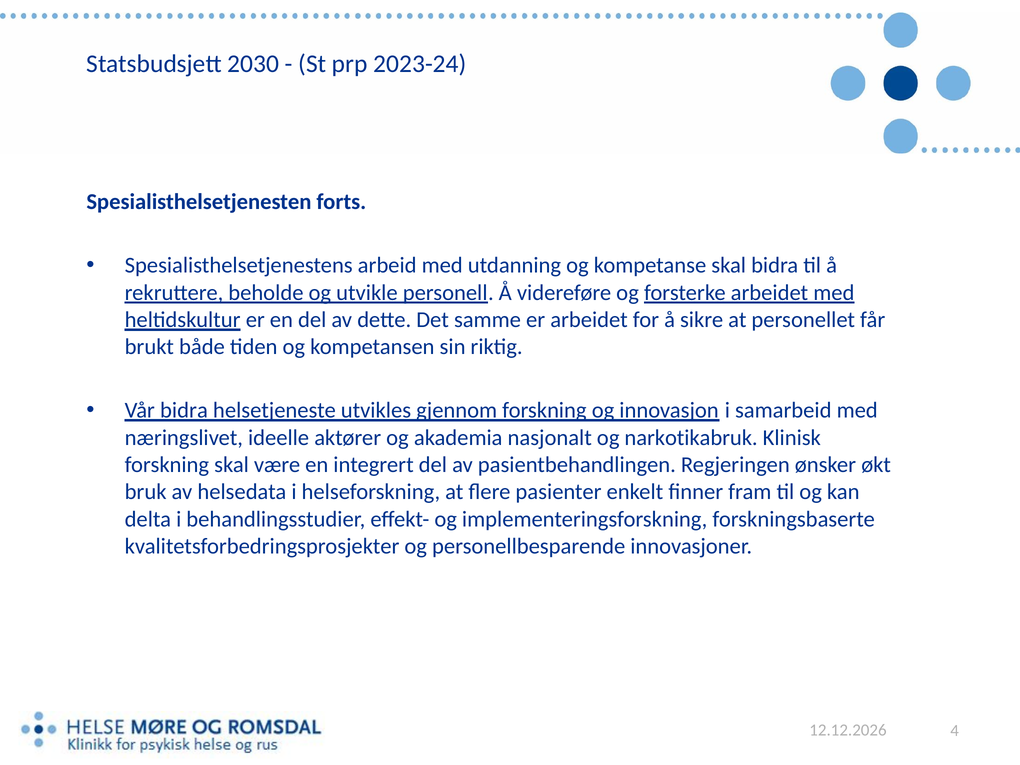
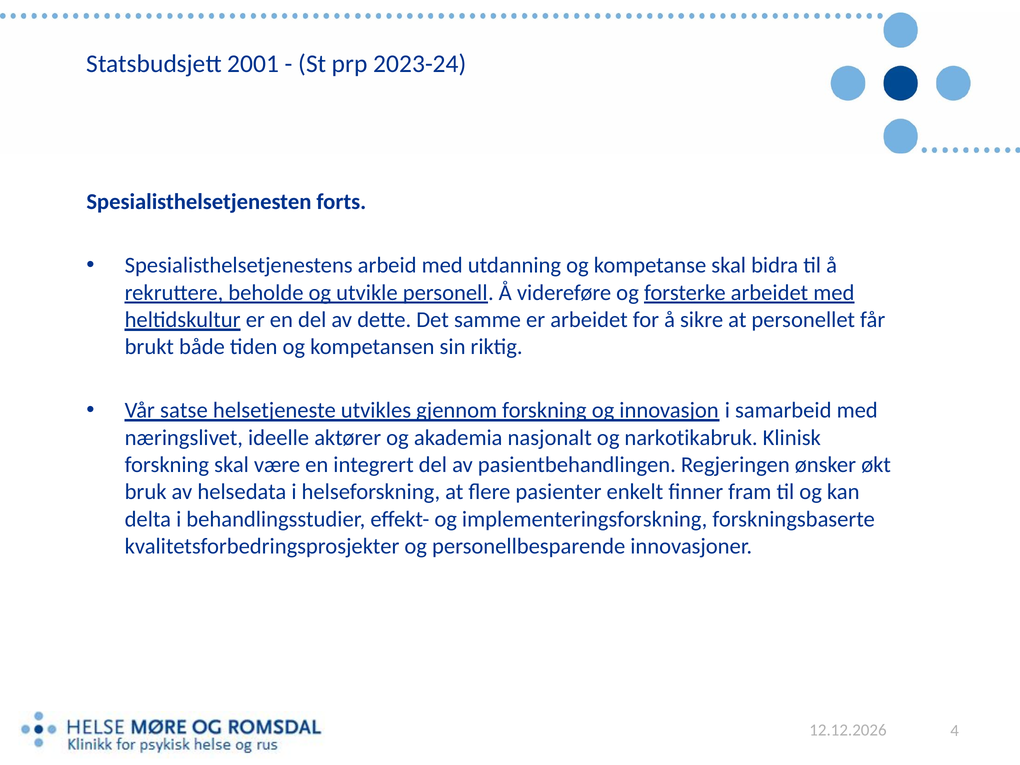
2030: 2030 -> 2001 (253, 64)
Vår bidra: bidra -> satse (184, 410)
